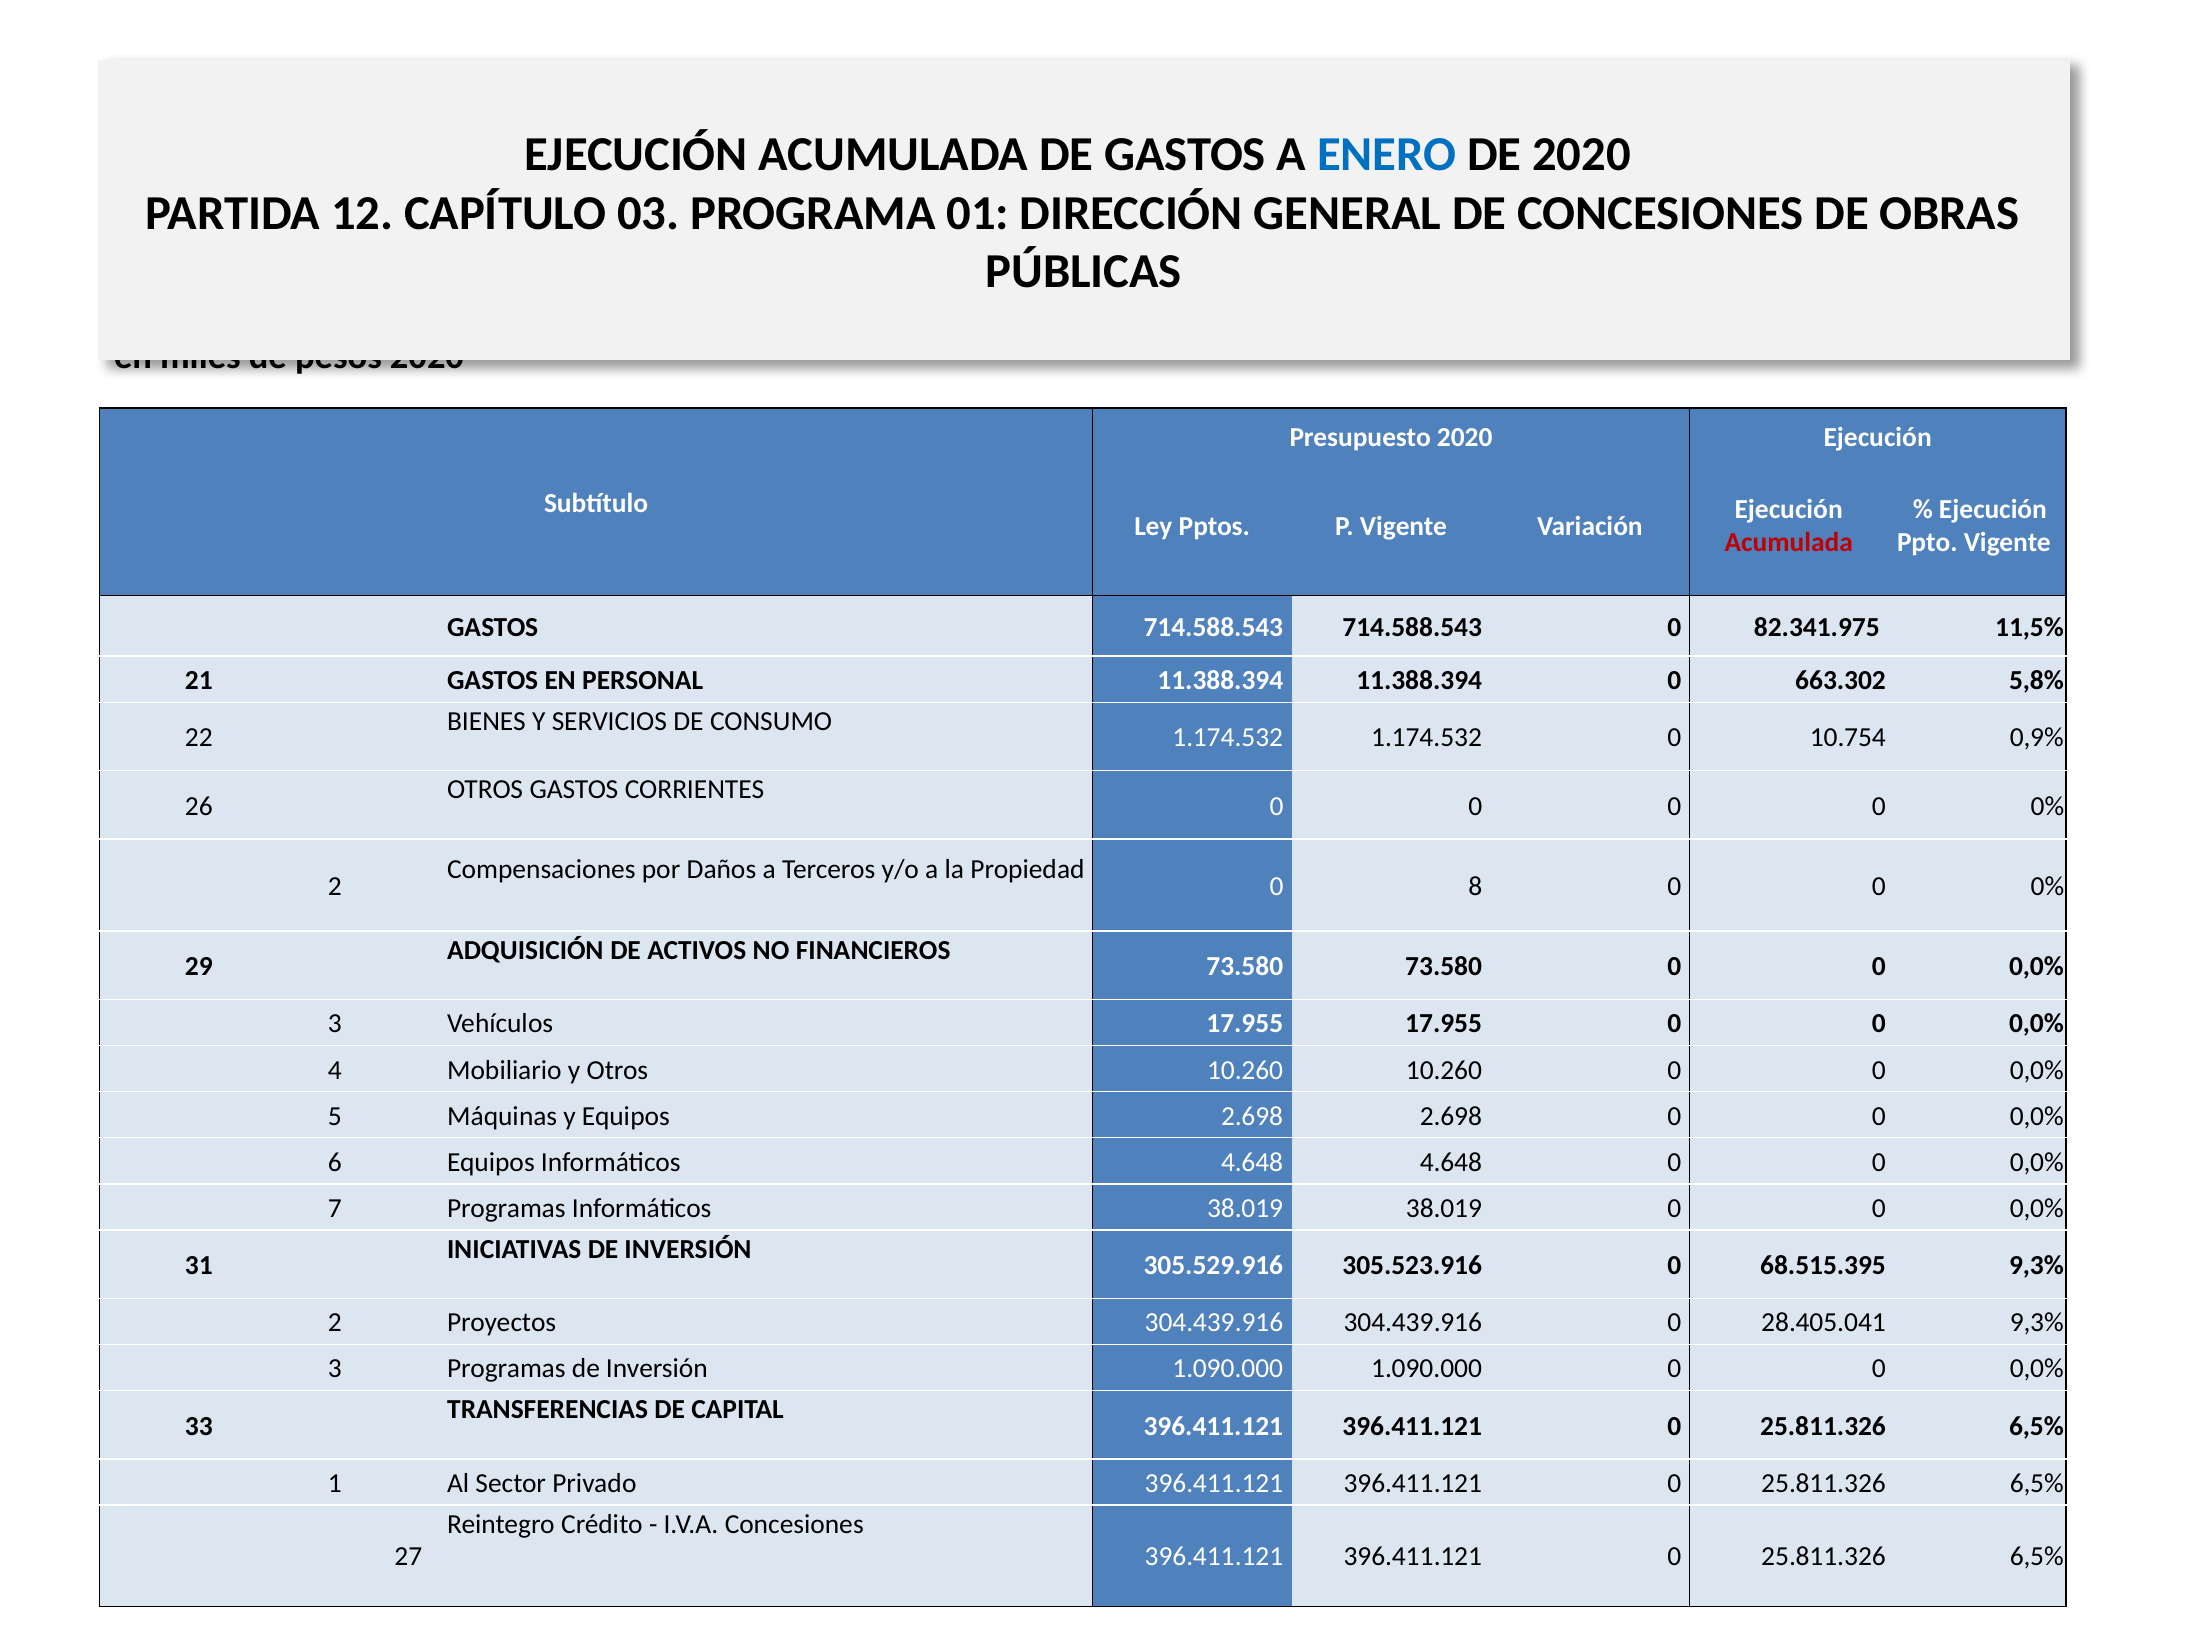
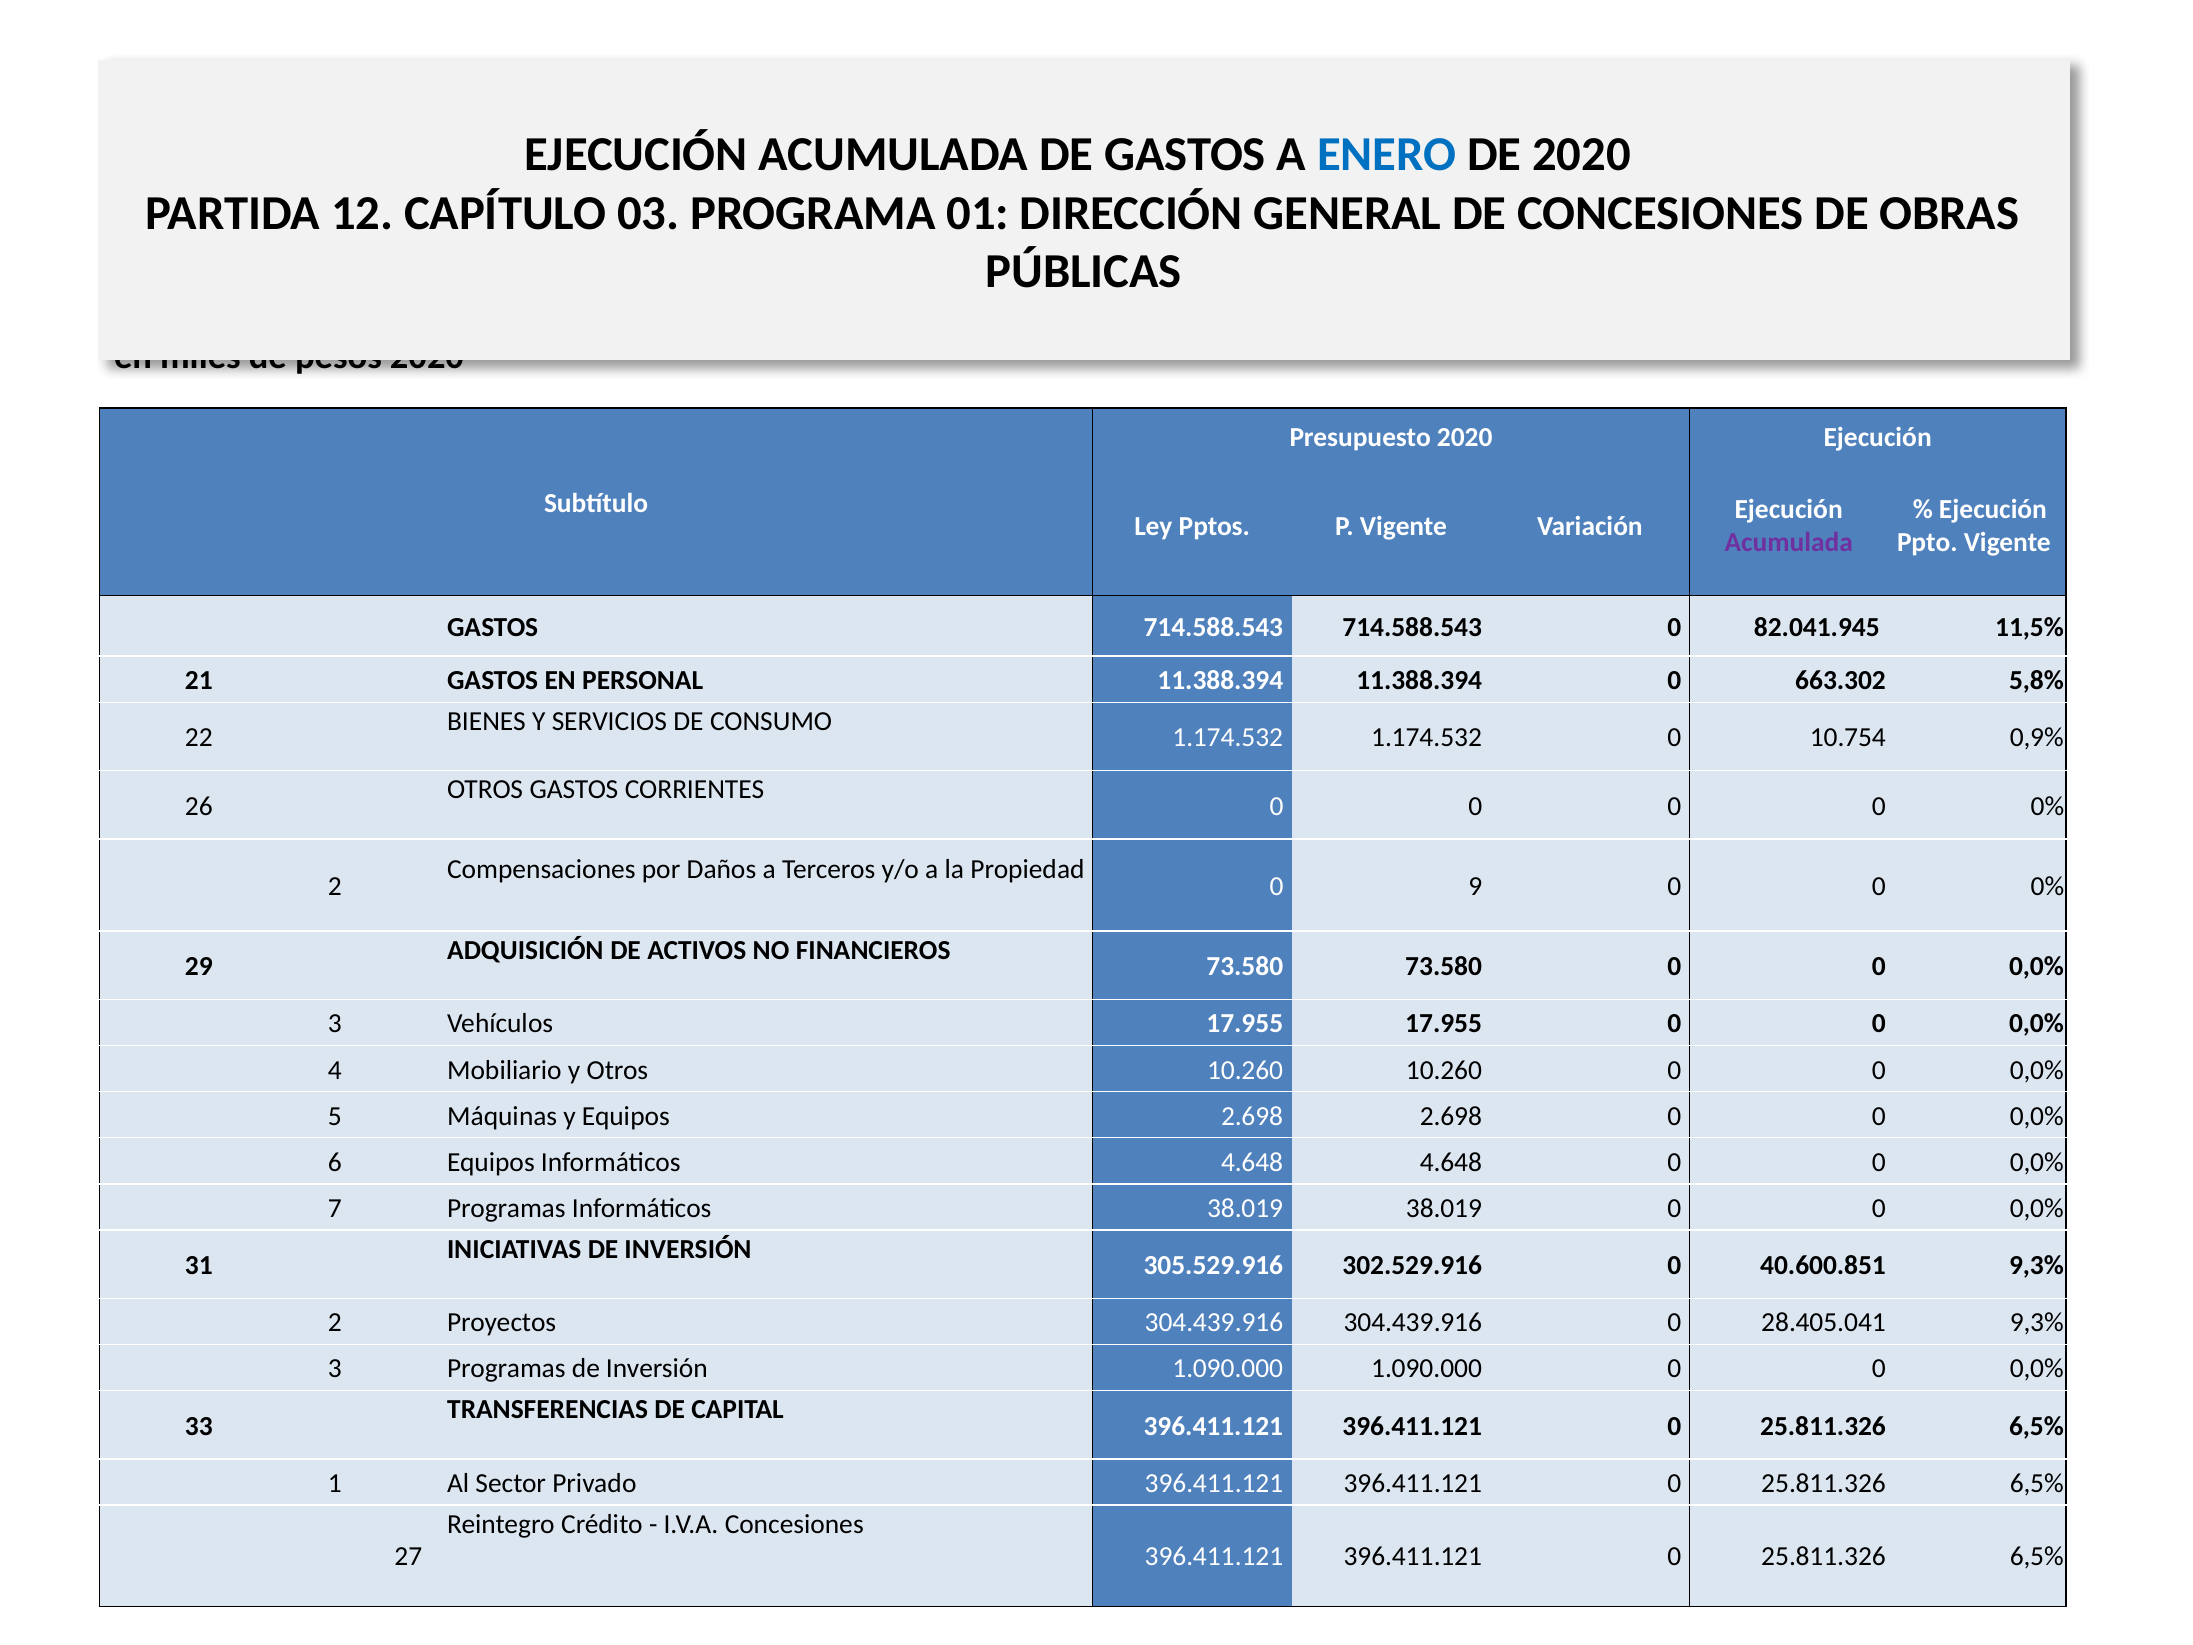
Acumulada colour: red -> purple (1789, 543)
82.341.975: 82.341.975 -> 82.041.945 (1817, 627)
8: 8 -> 9 (1475, 886)
305.523.916: 305.523.916 -> 302.529.916 (1412, 1265)
68.515.395: 68.515.395 -> 40.600.851 (1823, 1265)
